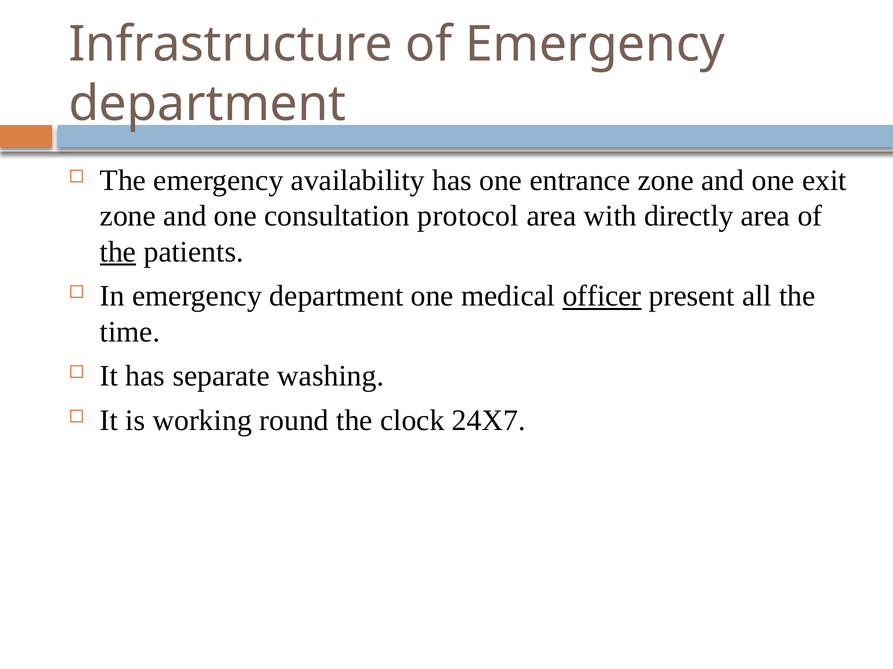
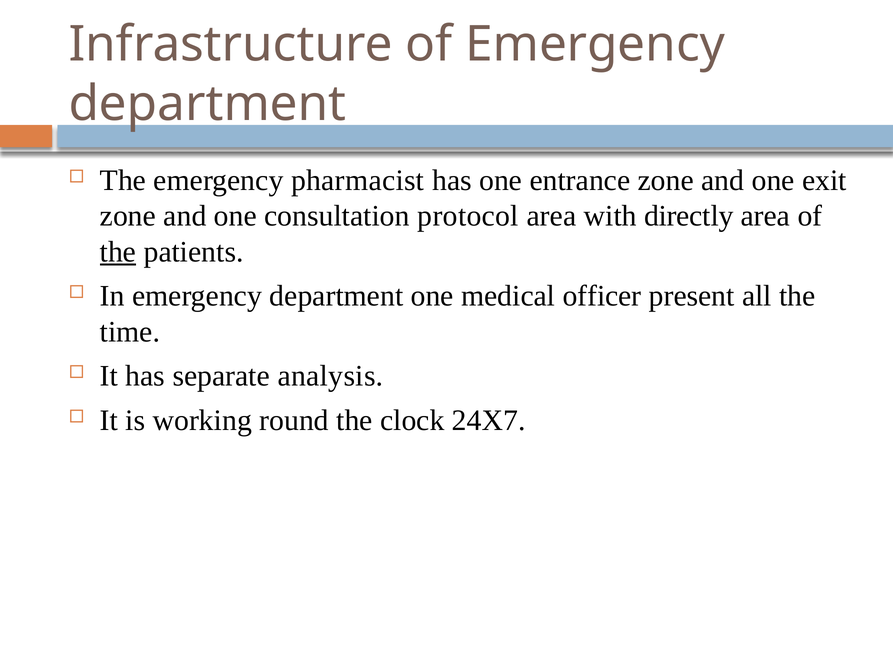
availability: availability -> pharmacist (358, 181)
officer underline: present -> none (602, 296)
washing: washing -> analysis (331, 377)
